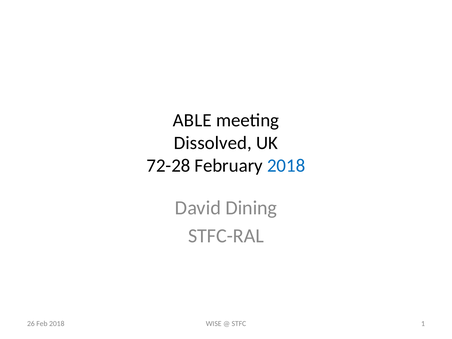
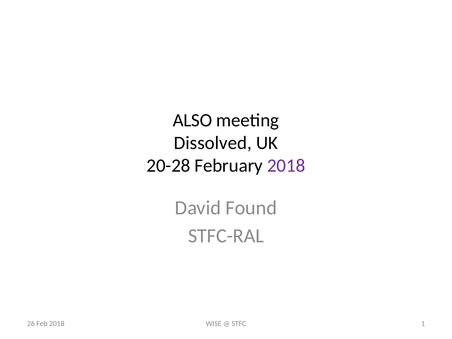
ABLE: ABLE -> ALSO (192, 120)
72-28: 72-28 -> 20-28 (168, 166)
2018 colour: blue -> purple (286, 166)
Dining: Dining -> Found (251, 208)
